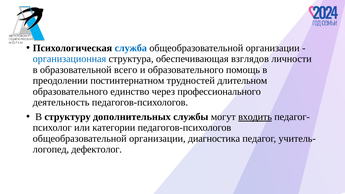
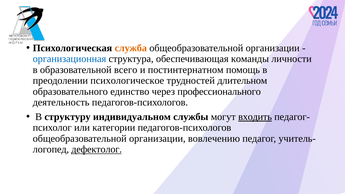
служба colour: blue -> orange (131, 48)
взглядов: взглядов -> команды (250, 59)
и образовательного: образовательного -> постинтернатном (186, 70)
постинтернатном: постинтернатном -> психологическое (127, 81)
дополнительных: дополнительных -> индивидуальном (132, 117)
диагностика: диагностика -> вовлечению (214, 139)
дефектолог underline: none -> present (97, 149)
